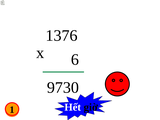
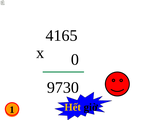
1376: 1376 -> 4165 (62, 36)
6: 6 -> 0 (75, 60)
Hết colour: white -> yellow (73, 107)
